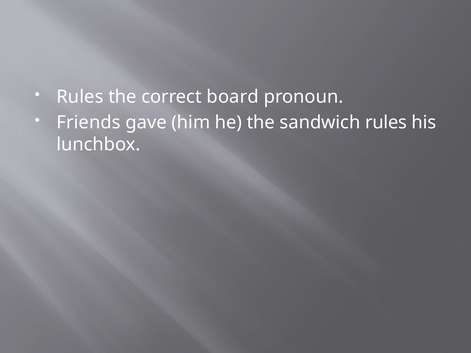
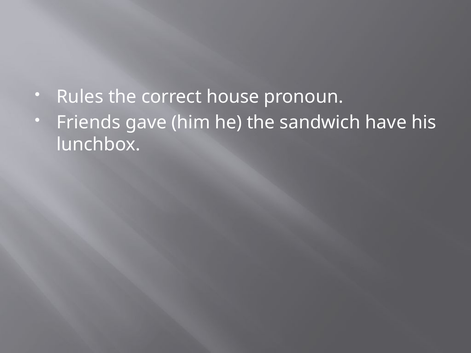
board: board -> house (233, 97)
sandwich rules: rules -> have (386, 123)
